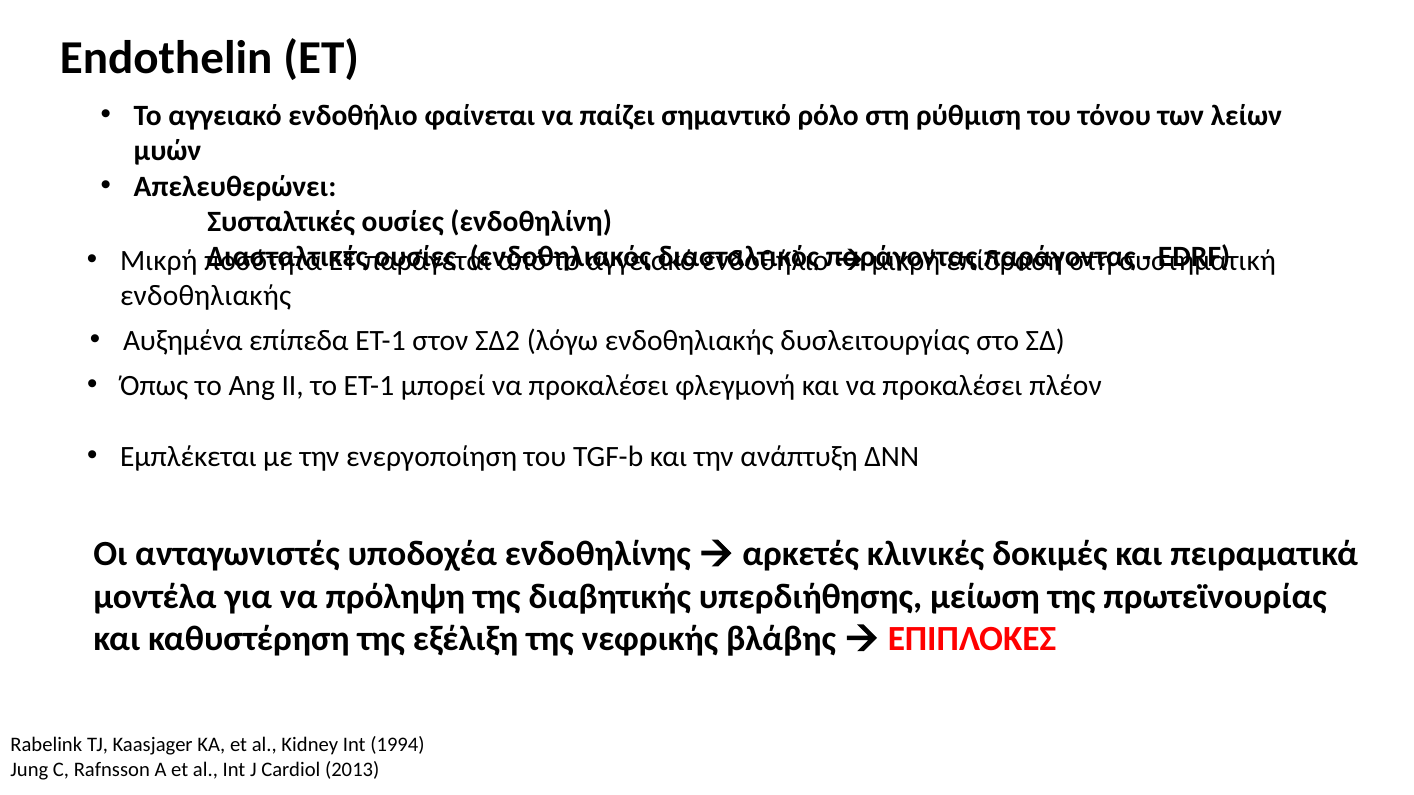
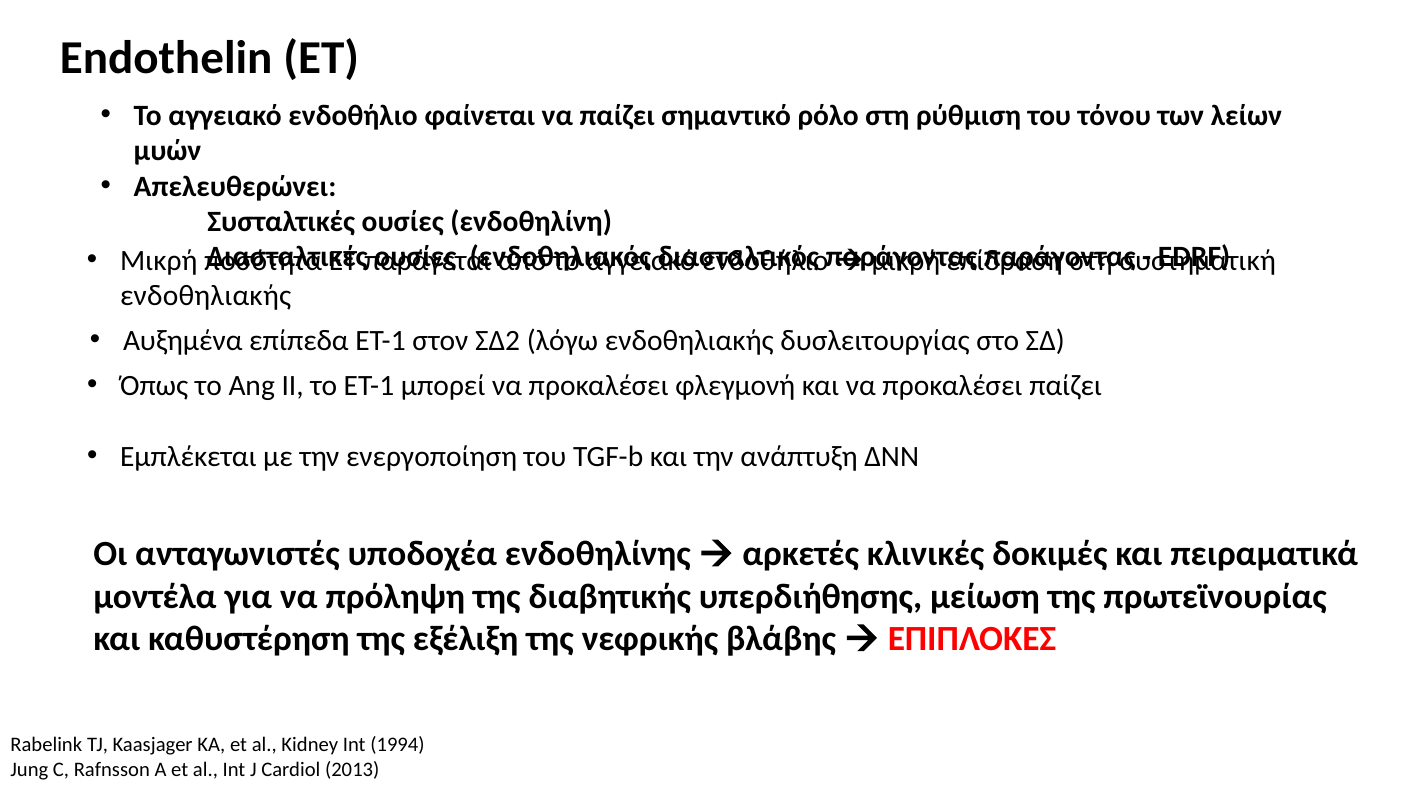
προκαλέσει πλέον: πλέον -> παίζει (1066, 386)
